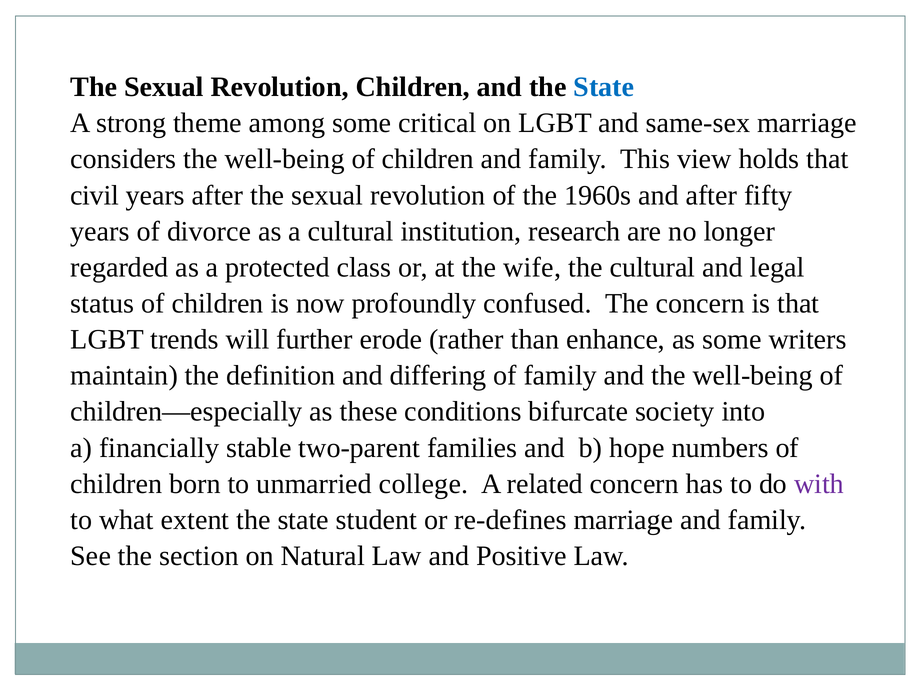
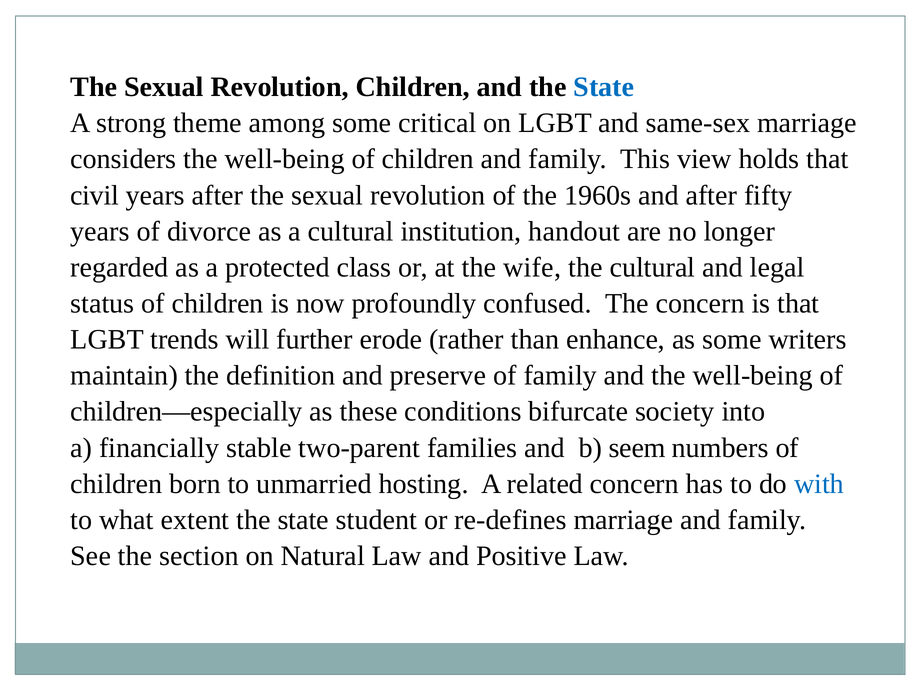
research: research -> handout (574, 232)
differing: differing -> preserve (438, 376)
hope: hope -> seem (637, 448)
college: college -> hosting (424, 484)
with colour: purple -> blue (819, 484)
